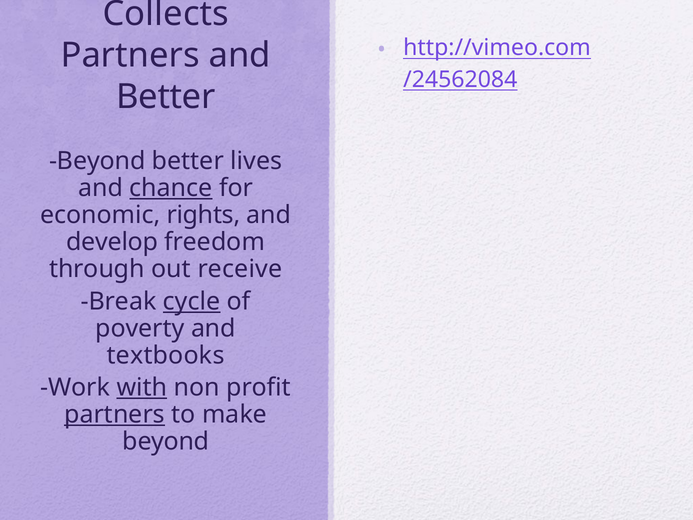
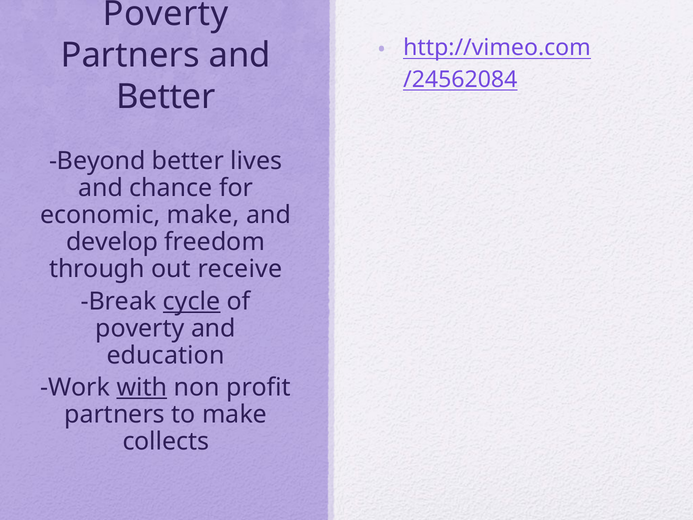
Collects: Collects -> Poverty (166, 14)
chance underline: present -> none (171, 188)
economic rights: rights -> make (203, 215)
textbooks: textbooks -> education (166, 355)
partners underline: present -> none (115, 414)
beyond: beyond -> collects (166, 441)
